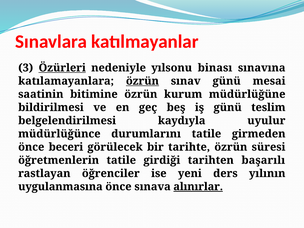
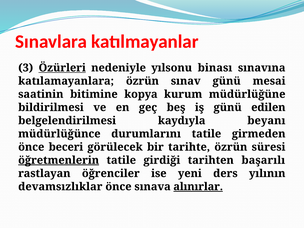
özrün underline: present -> none (142, 81)
bitimine özrün: özrün -> kopya (141, 94)
teslim: teslim -> edilen (268, 107)
uyulur: uyulur -> beyanı (266, 121)
öğretmenlerin underline: none -> present (59, 160)
uygulanmasına: uygulanmasına -> devamsızlıklar (60, 187)
